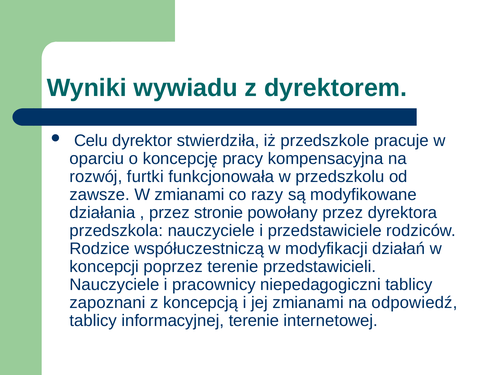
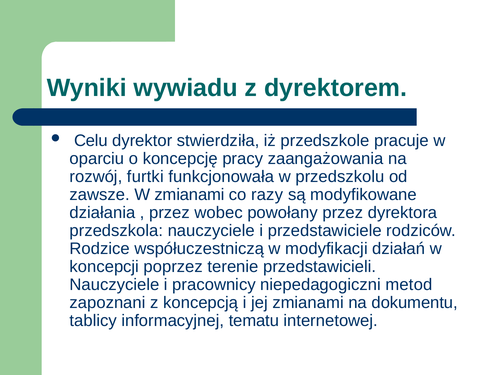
kompensacyjna: kompensacyjna -> zaangażowania (326, 159)
stronie: stronie -> wobec (219, 213)
niepedagogiczni tablicy: tablicy -> metod (409, 285)
odpowiedź: odpowiedź -> dokumentu (415, 303)
informacyjnej terenie: terenie -> tematu (254, 321)
